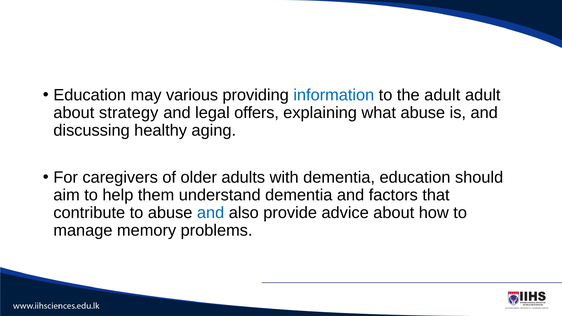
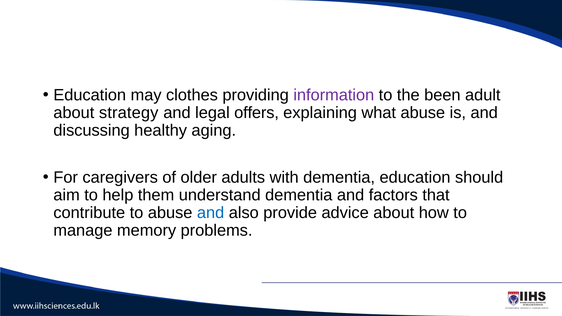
various: various -> clothes (192, 95)
information colour: blue -> purple (334, 95)
the adult: adult -> been (442, 95)
